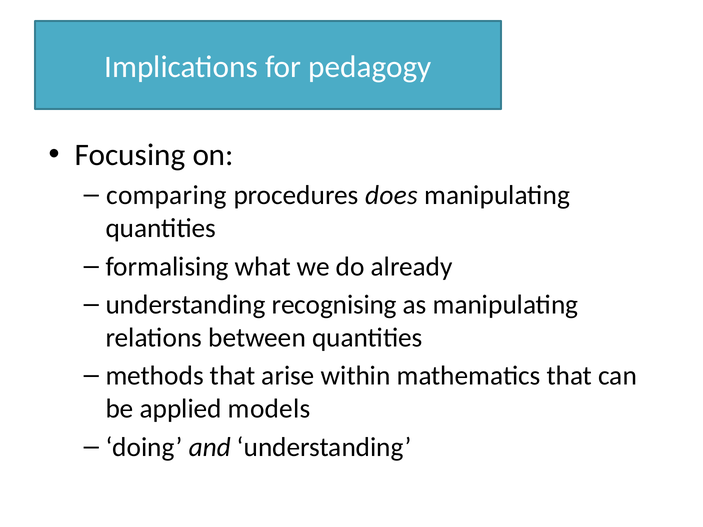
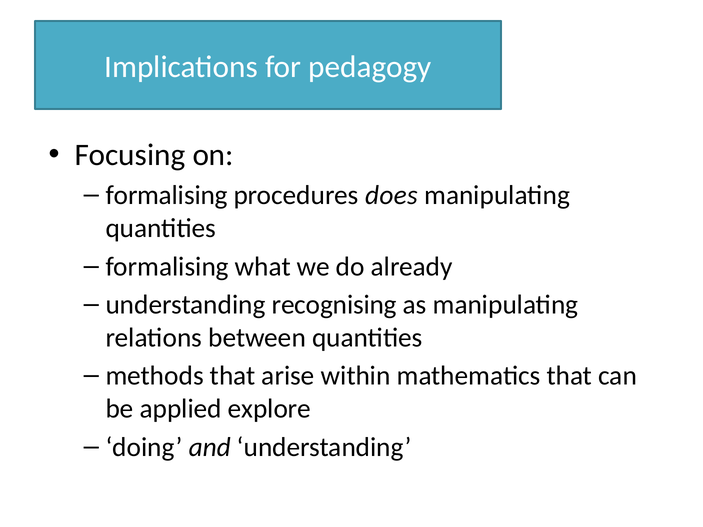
comparing: comparing -> formalising (167, 196)
models: models -> explore (269, 409)
